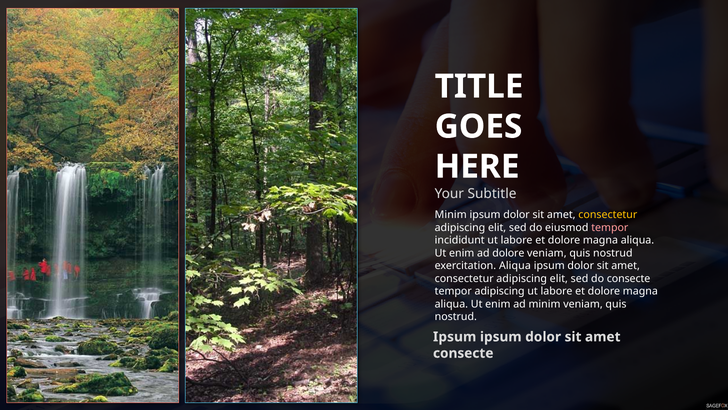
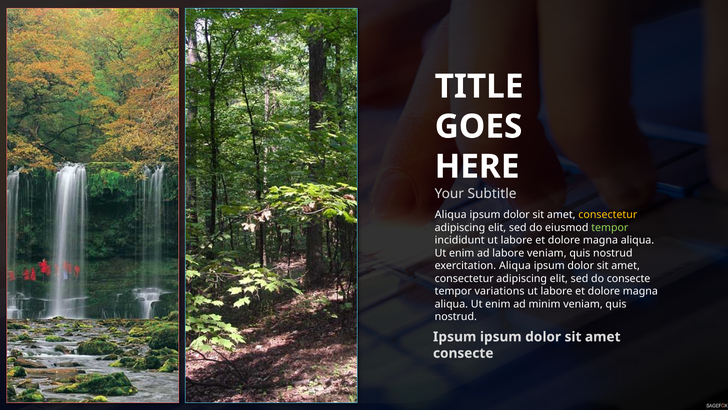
Minim: Minim -> Aliqua (451, 215)
tempor colour: pink -> light green (610, 227)
ad dolore: dolore -> labore (508, 253)
tempor adipiscing: adipiscing -> variations (500, 291)
